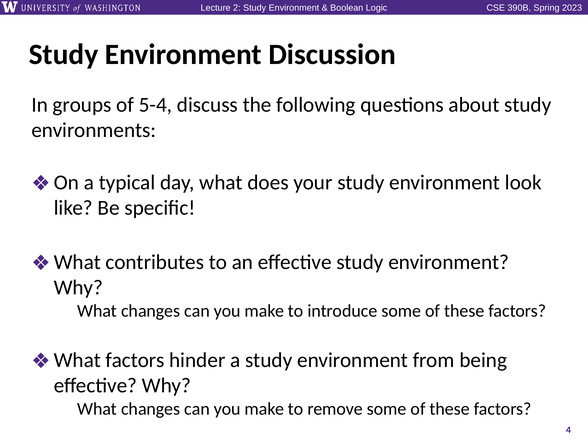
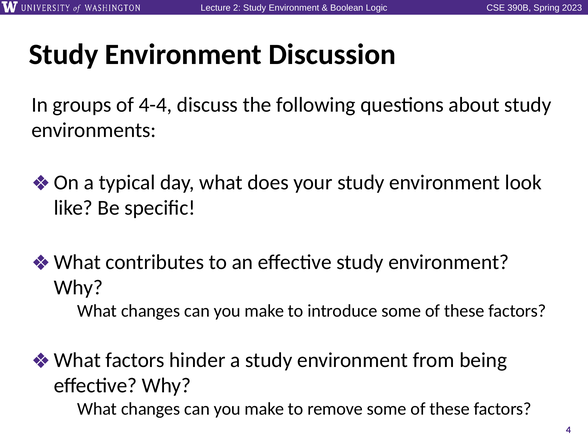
5-4: 5-4 -> 4-4 (155, 105)
